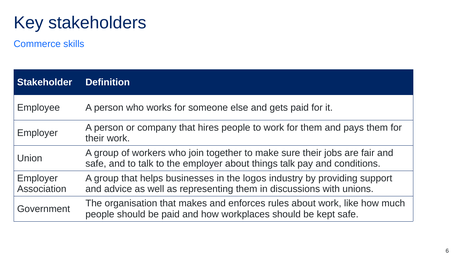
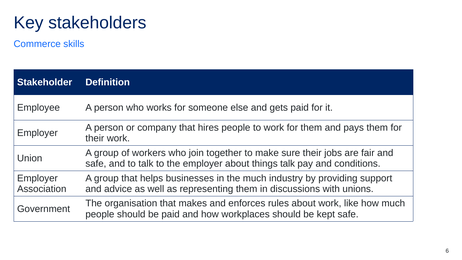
the logos: logos -> much (255, 178)
